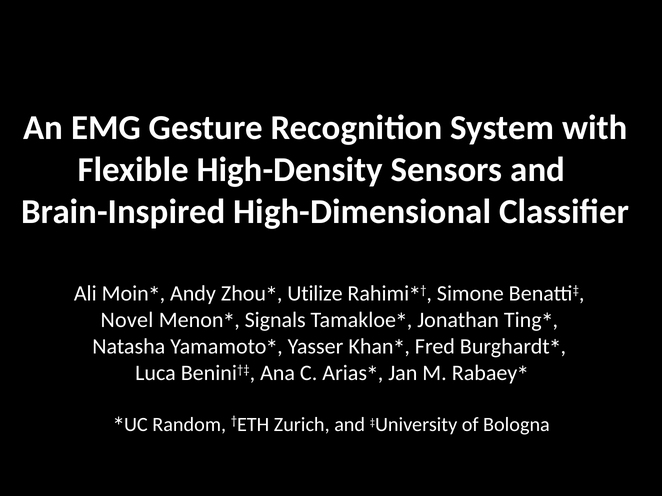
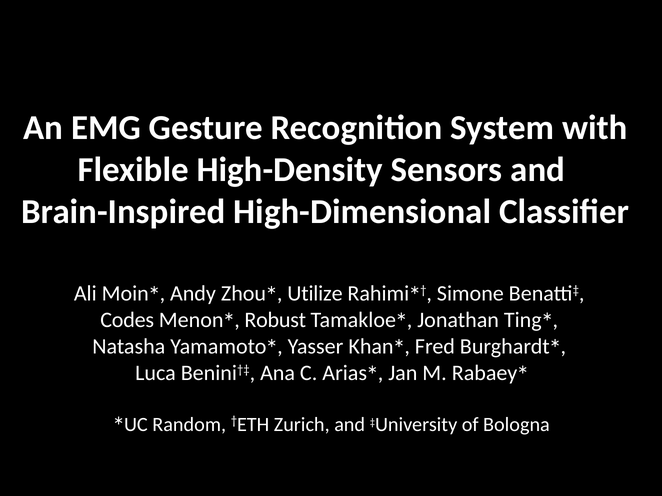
Novel: Novel -> Codes (127, 320)
Signals: Signals -> Robust (275, 320)
